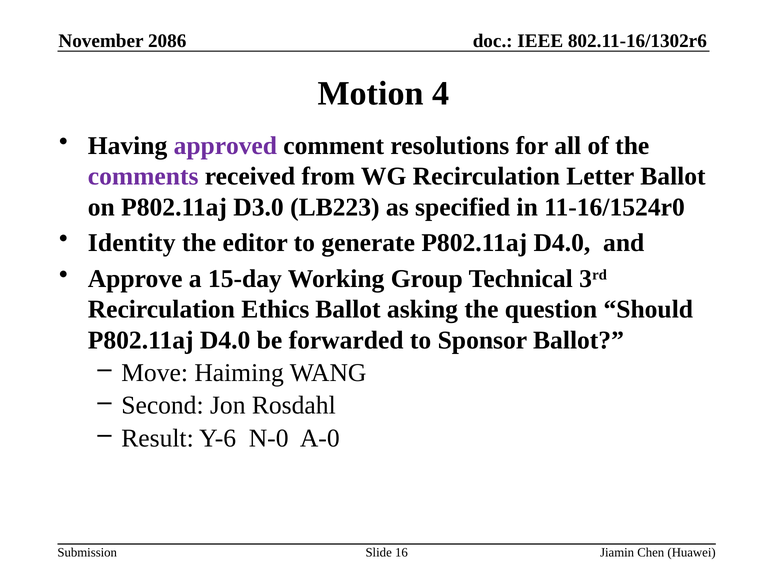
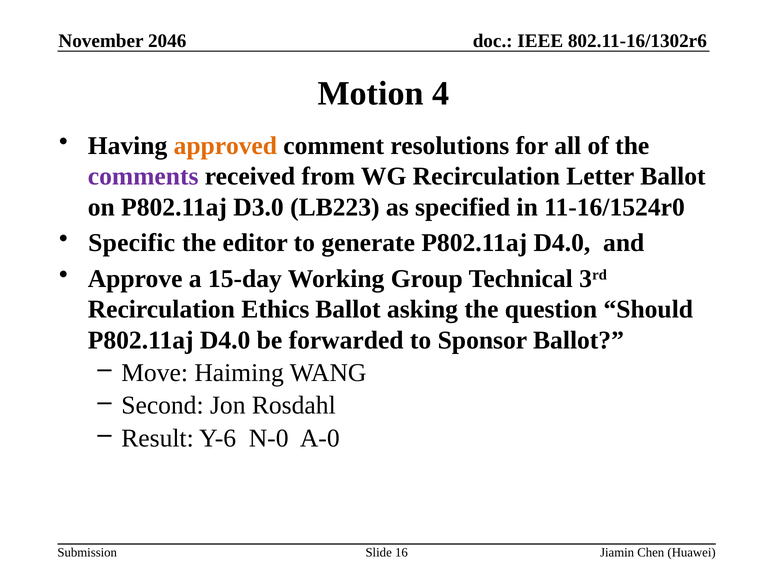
2086: 2086 -> 2046 (167, 41)
approved colour: purple -> orange (225, 146)
Identity: Identity -> Specific (132, 243)
